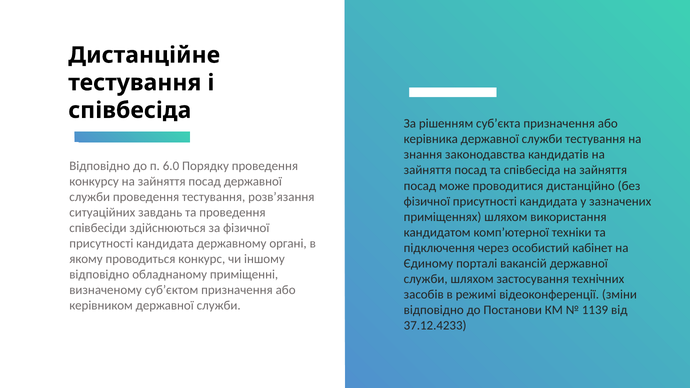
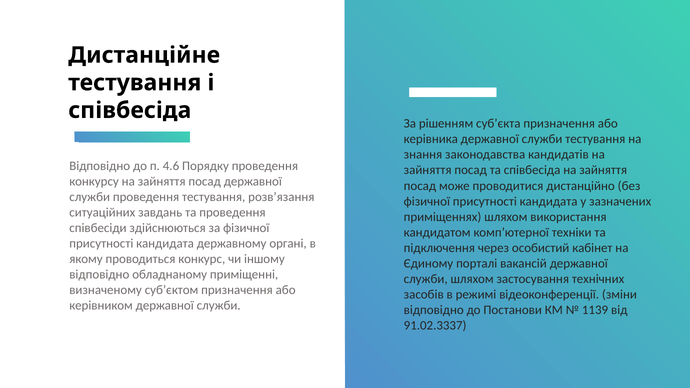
6.0: 6.0 -> 4.6 (171, 166)
37.12.4233: 37.12.4233 -> 91.02.3337 (435, 326)
